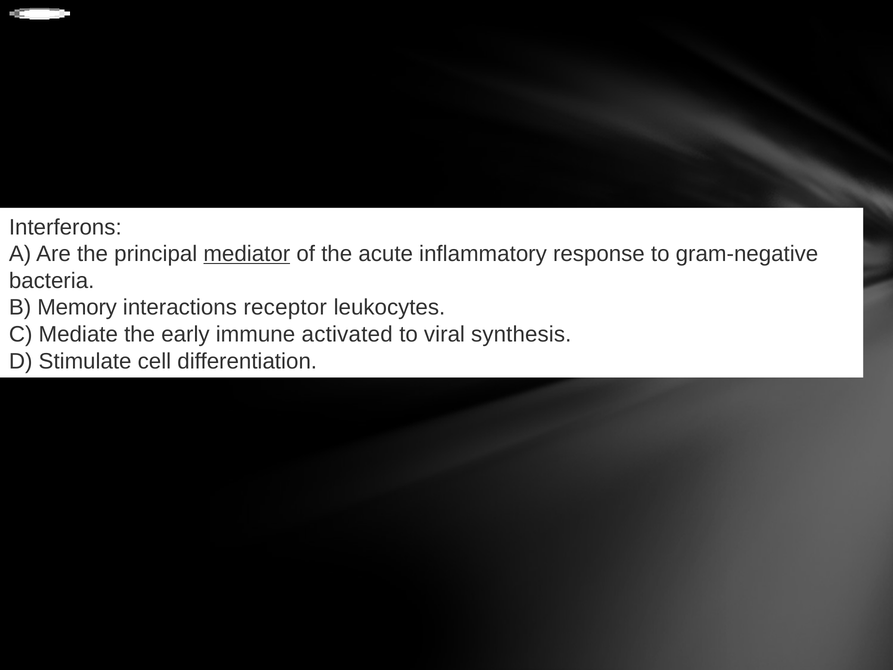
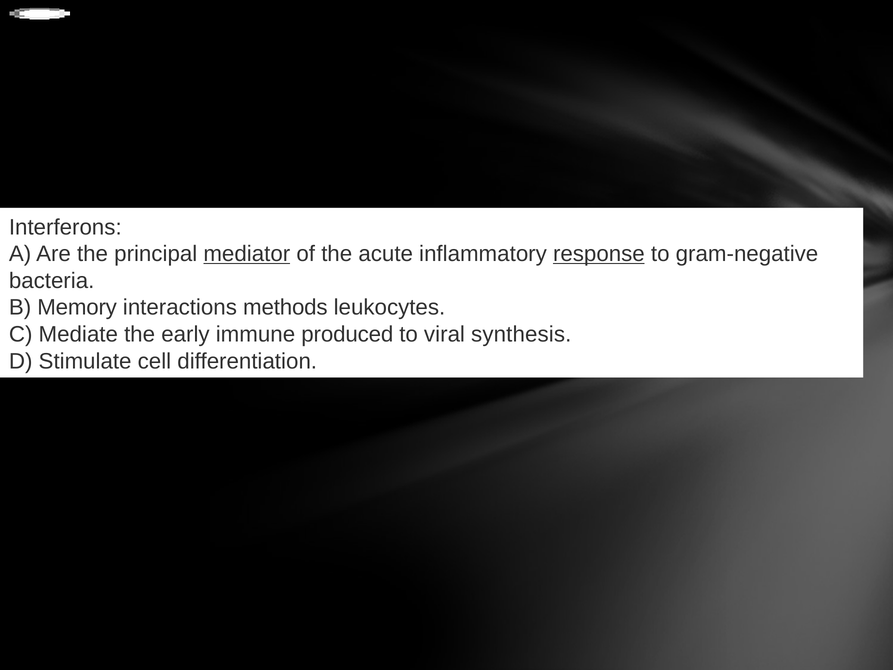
response underline: none -> present (599, 254)
receptor: receptor -> methods (285, 307)
activated: activated -> produced (347, 334)
